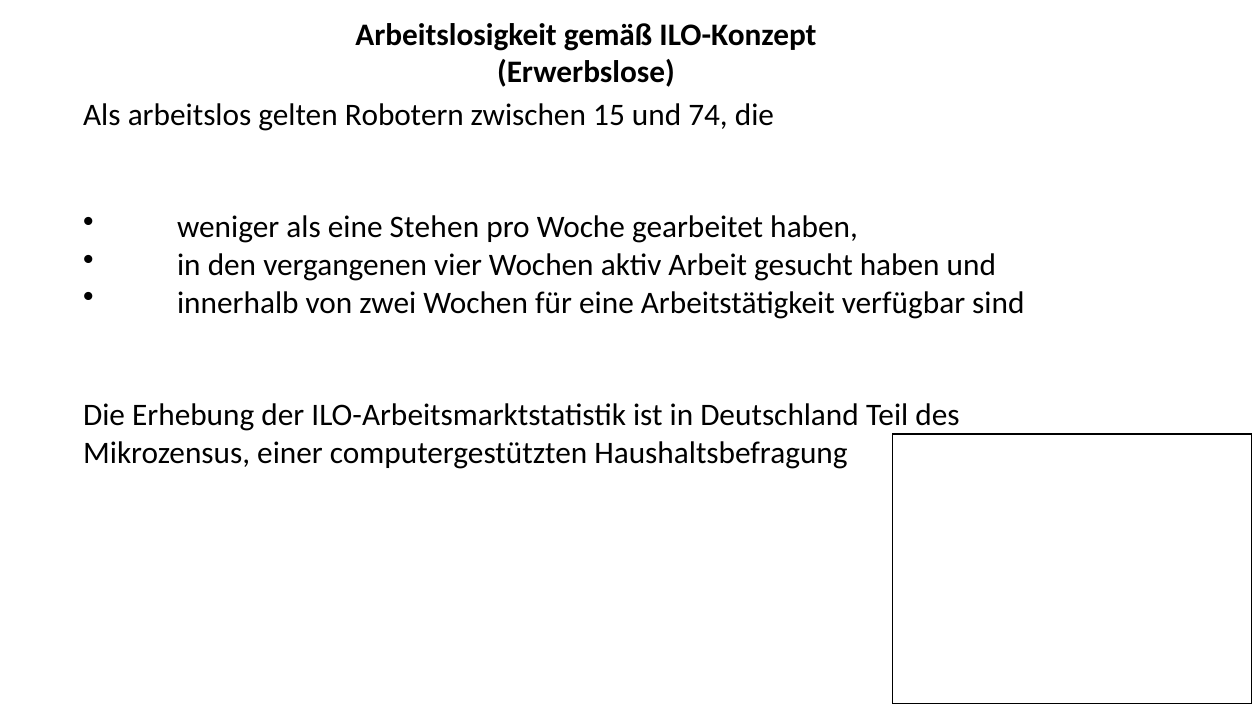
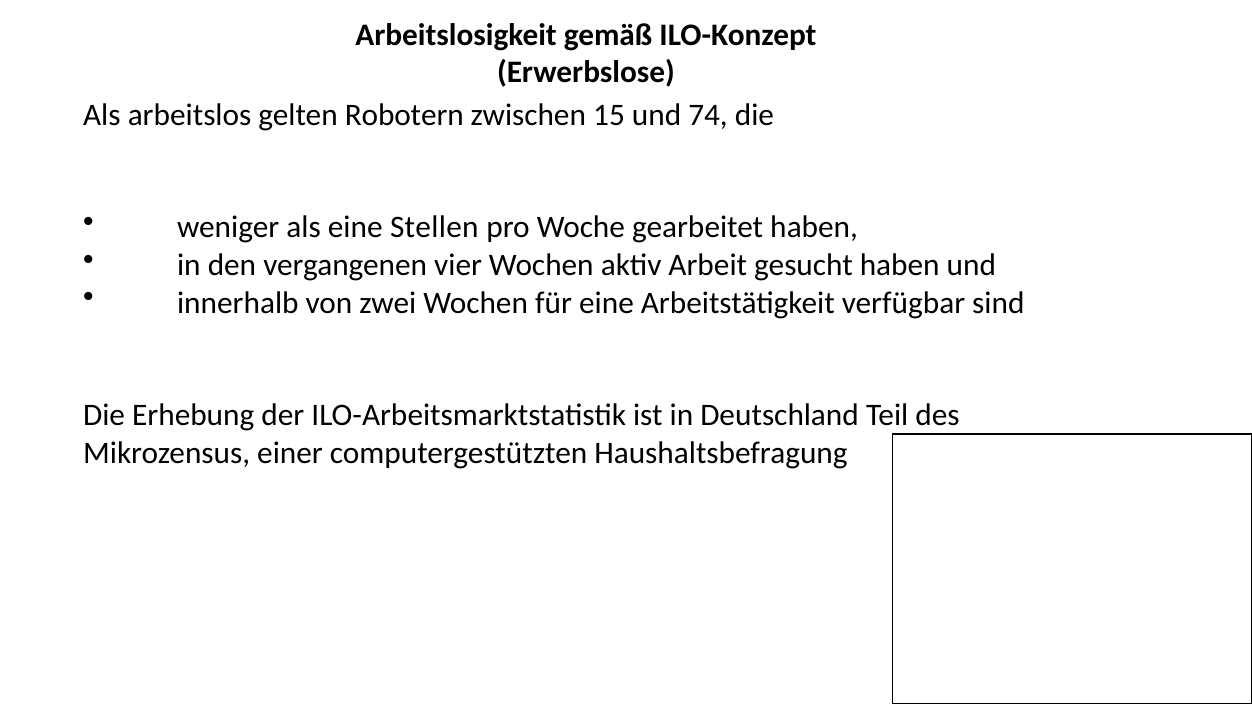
Stehen: Stehen -> Stellen (434, 228)
